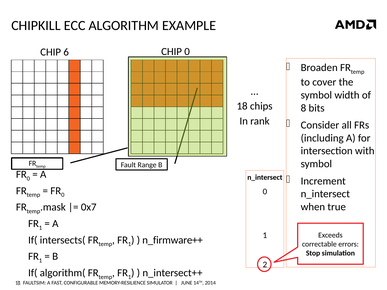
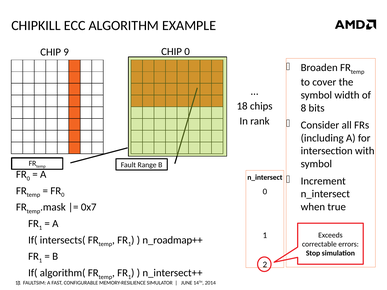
6: 6 -> 9 (66, 52)
n_firmware++: n_firmware++ -> n_roadmap++ (173, 240)
